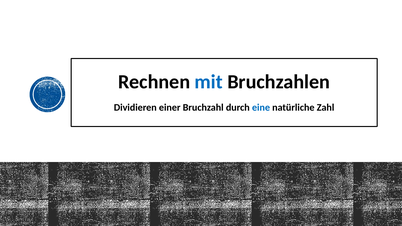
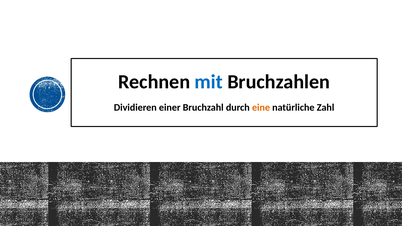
eine colour: blue -> orange (261, 108)
